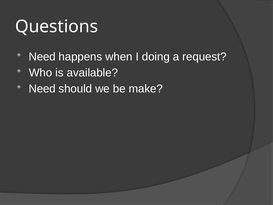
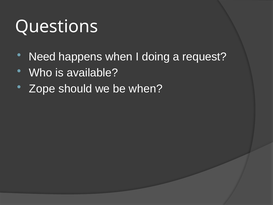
Need: Need -> Zope (42, 89)
be make: make -> when (146, 89)
